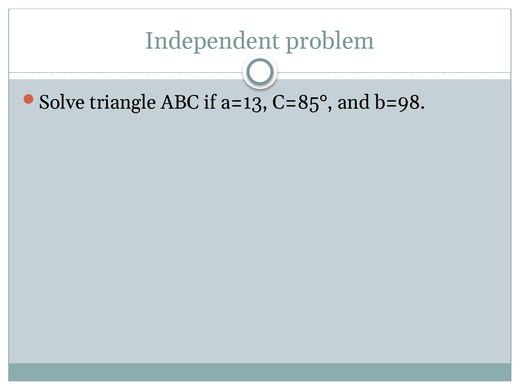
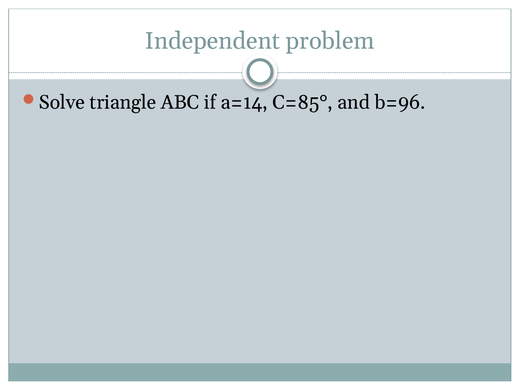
a=13: a=13 -> a=14 (244, 102)
b=98: b=98 -> b=96 (400, 102)
